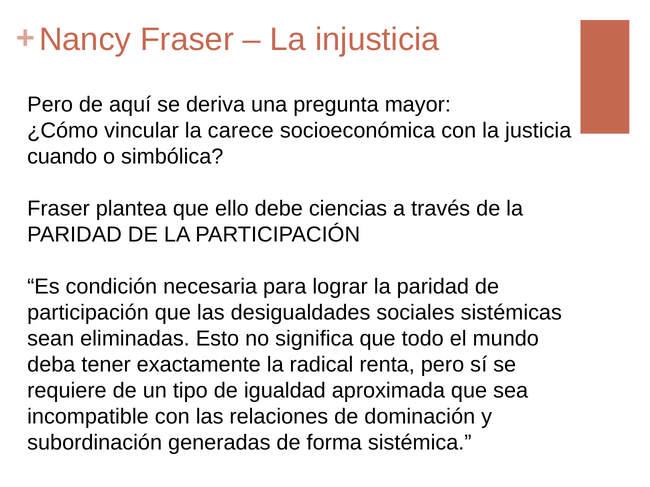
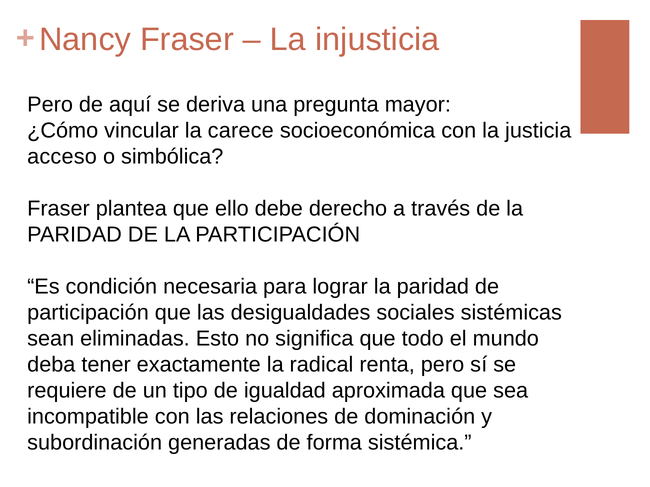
cuando: cuando -> acceso (62, 157)
ciencias: ciencias -> derecho (348, 209)
